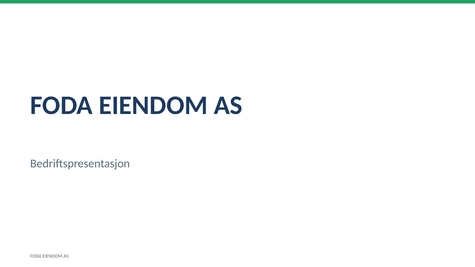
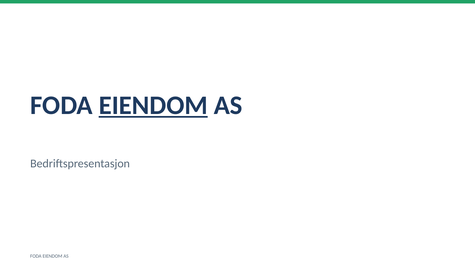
EIENDOM underline: none -> present (153, 105)
